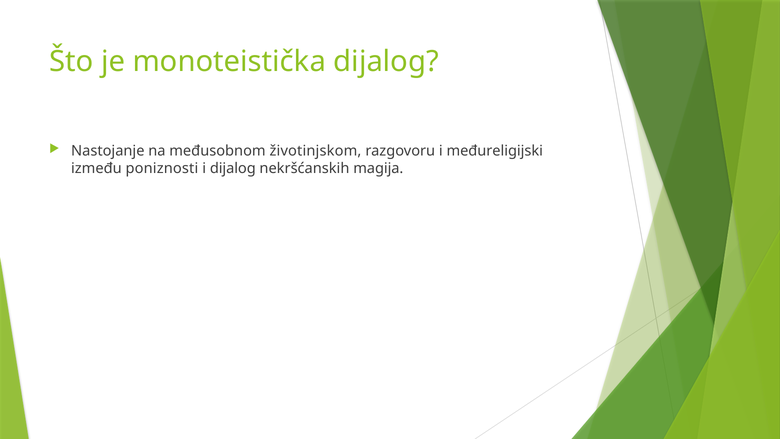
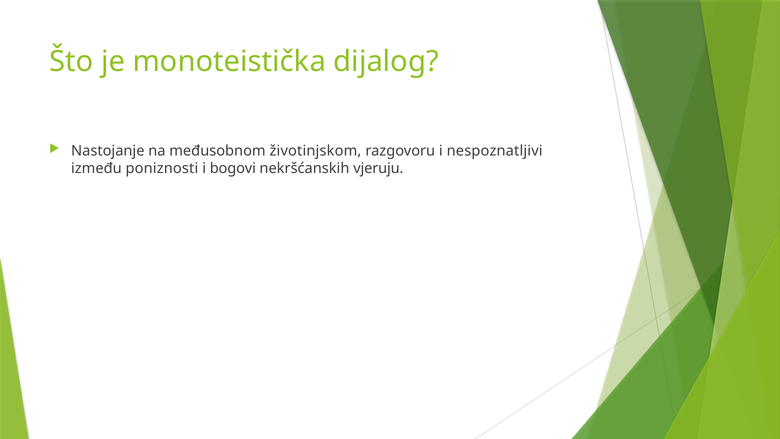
međureligijski: međureligijski -> nespoznatljivi (495, 151)
i dijalog: dijalog -> bogovi (233, 169)
magija: magija -> vjeruju (378, 169)
